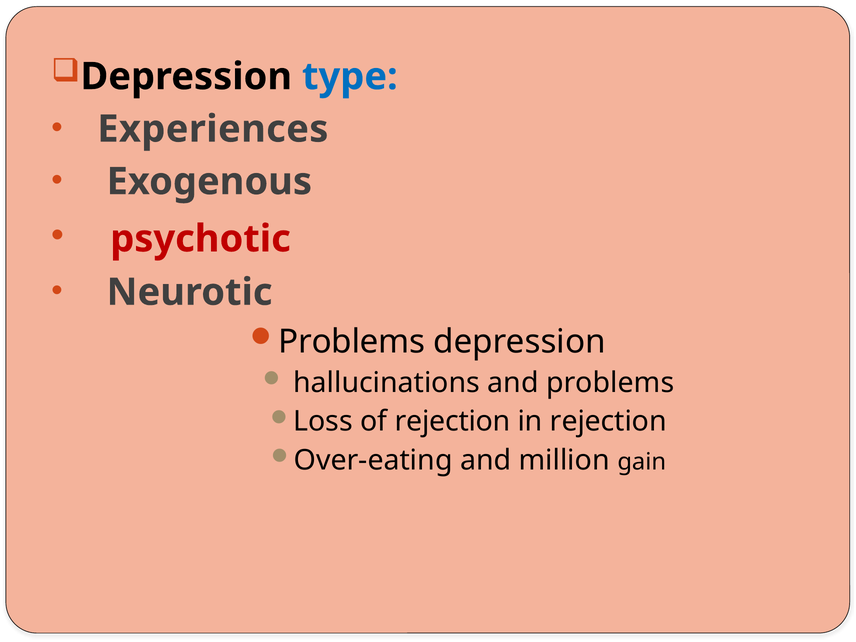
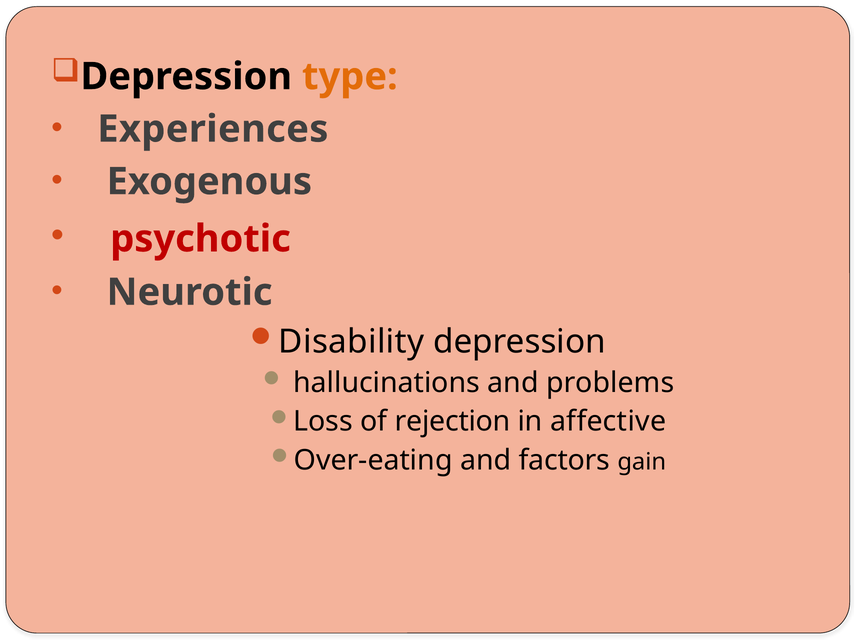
type colour: blue -> orange (350, 77)
Problems: Problems -> Disability (351, 342)
in rejection: rejection -> affective (608, 422)
million: million -> factors (564, 460)
